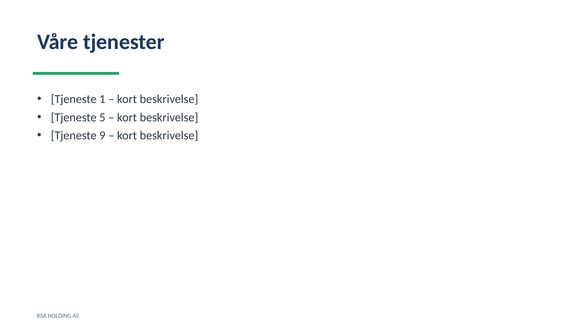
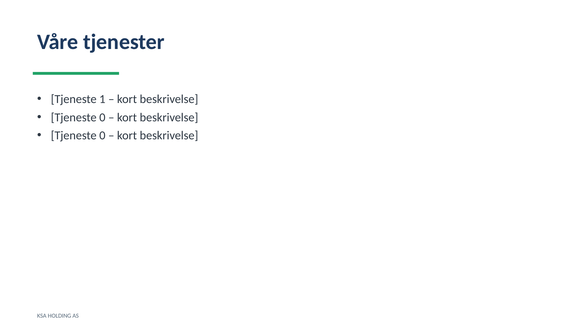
5: 5 -> 0 (102, 117)
9: 9 -> 0 (102, 135)
